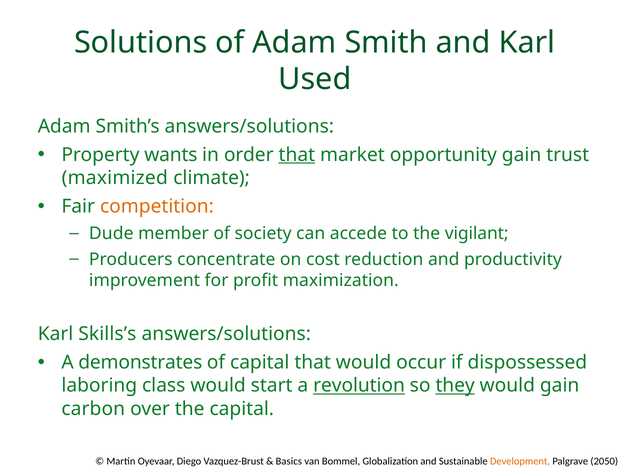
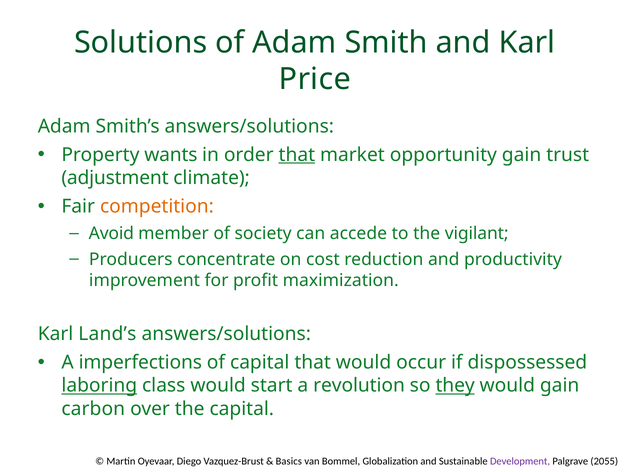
Used: Used -> Price (315, 79)
maximized: maximized -> adjustment (115, 178)
Dude: Dude -> Avoid (111, 234)
Skills’s: Skills’s -> Land’s (107, 334)
demonstrates: demonstrates -> imperfections (140, 363)
laboring underline: none -> present (99, 386)
revolution underline: present -> none (359, 386)
Development colour: orange -> purple (520, 462)
2050: 2050 -> 2055 (604, 462)
